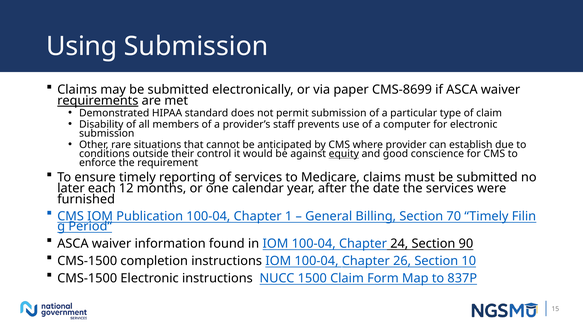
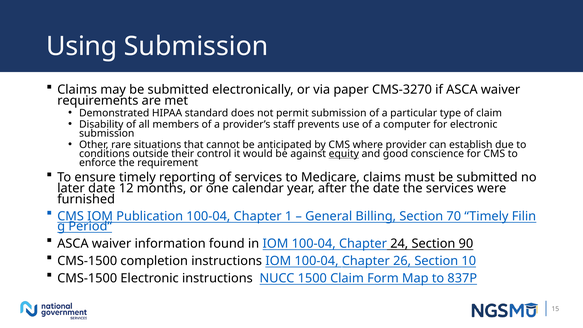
CMS-8699: CMS-8699 -> CMS-3270 (402, 90)
requirements underline: present -> none (98, 101)
later each: each -> date (102, 188)
